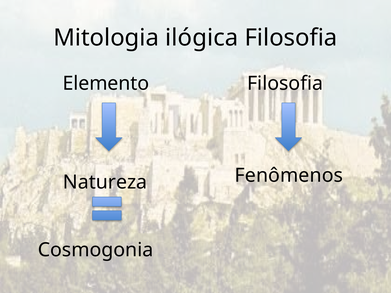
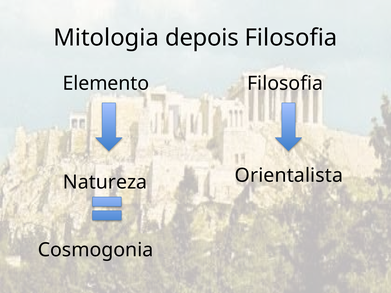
ilógica: ilógica -> depois (202, 38)
Fenômenos: Fenômenos -> Orientalista (289, 176)
